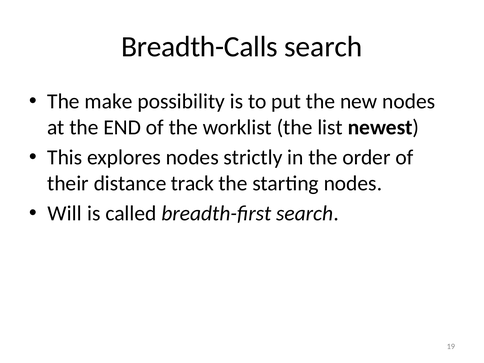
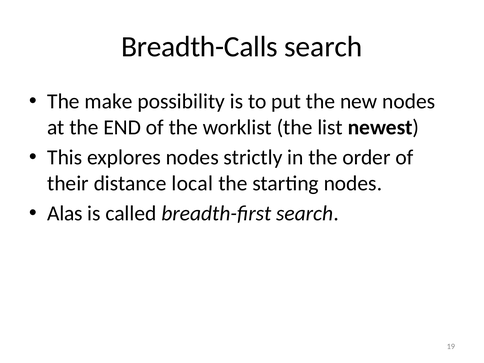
track: track -> local (192, 183)
Will: Will -> Alas (65, 213)
